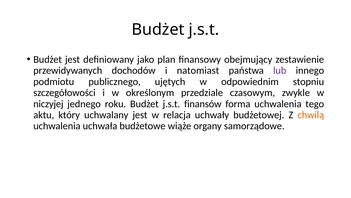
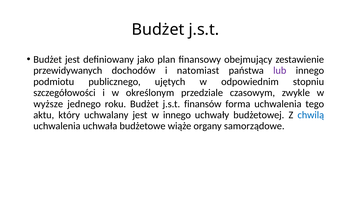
niczyjej: niczyjej -> wyższe (48, 104)
w relacja: relacja -> innego (177, 115)
chwilą colour: orange -> blue (311, 115)
